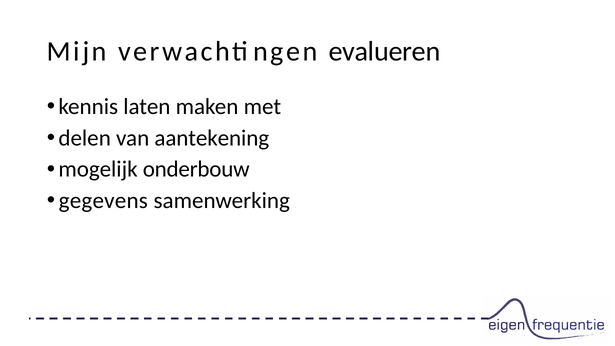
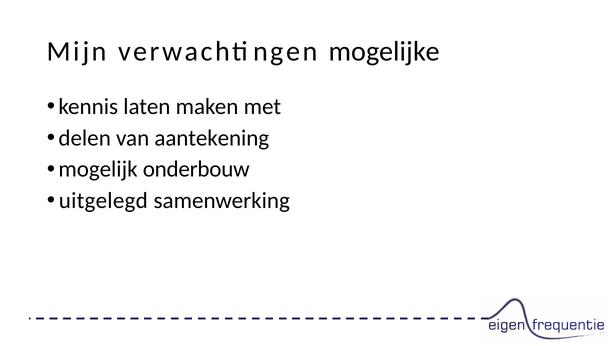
evalueren: evalueren -> mogelijke (384, 52)
gegevens: gegevens -> uitgelegd (103, 201)
